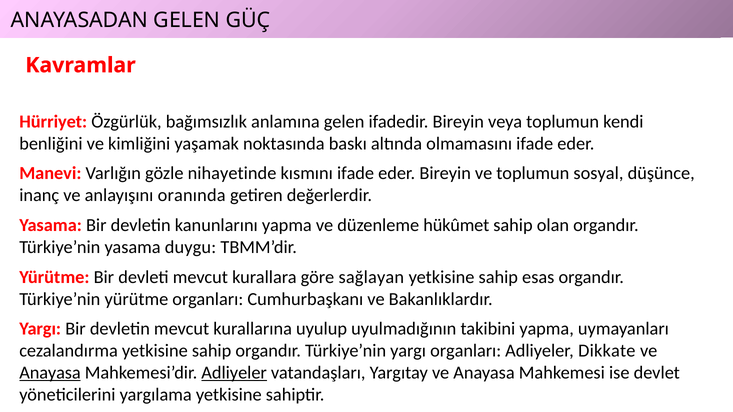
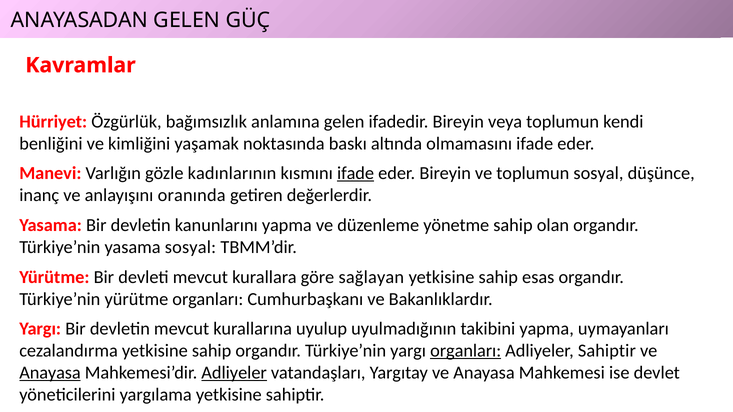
nihayetinde: nihayetinde -> kadınlarının (232, 173)
ifade underline: none -> present (356, 173)
hükûmet: hükûmet -> yönetme (456, 226)
yasama duygu: duygu -> sosyal (190, 248)
organları underline: none -> present (466, 351)
Adliyeler Dikkate: Dikkate -> Sahiptir (607, 351)
